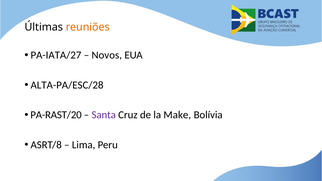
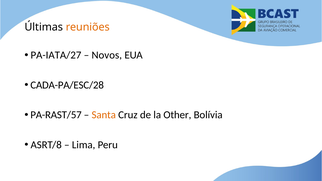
ALTA-PA/ESC/28: ALTA-PA/ESC/28 -> CADA-PA/ESC/28 (67, 85)
PA-RAST/20: PA-RAST/20 -> PA-RAST/57 (56, 115)
Santa colour: purple -> orange (104, 115)
Make: Make -> Other (177, 115)
